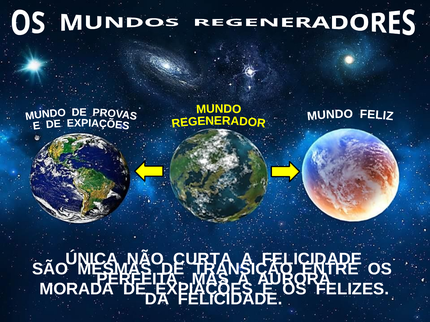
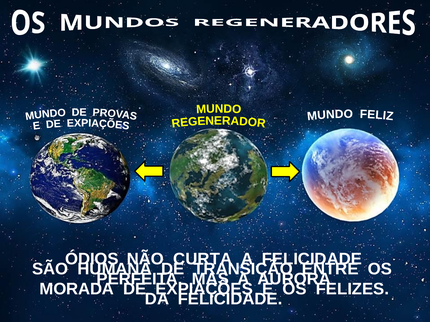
ÚNICA: ÚNICA -> ÓDIOS (92, 259)
MESMAS: MESMAS -> HUMANA (115, 269)
